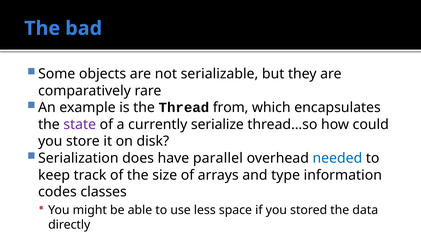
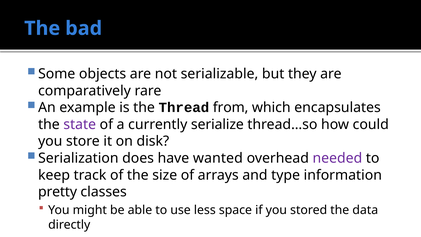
parallel: parallel -> wanted (218, 158)
needed colour: blue -> purple (337, 158)
codes: codes -> pretty (58, 192)
